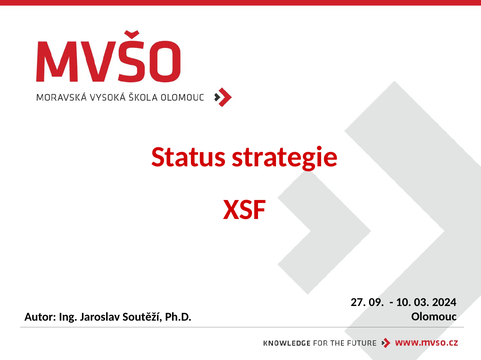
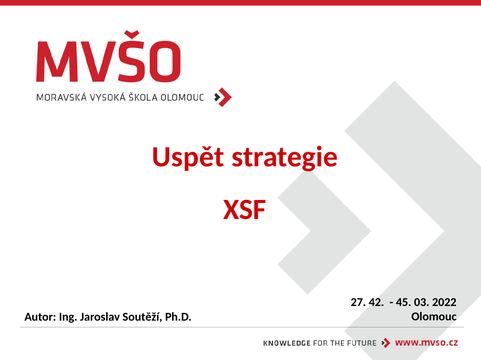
Status: Status -> Uspět (188, 157)
09: 09 -> 42 (377, 303)
10: 10 -> 45 (404, 303)
2024: 2024 -> 2022 (444, 303)
